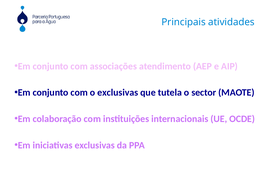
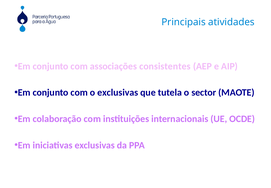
atendimento: atendimento -> consistentes (165, 66)
